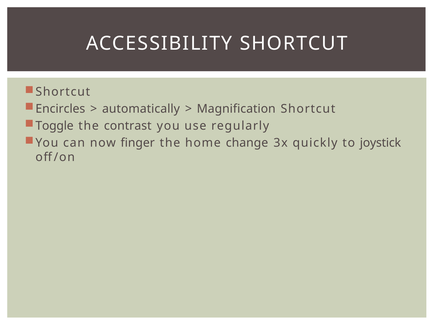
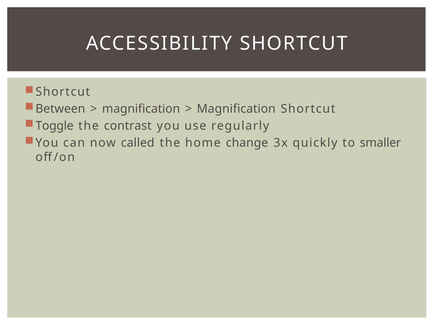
Encircles: Encircles -> Between (60, 109)
automatically: automatically -> magnification (141, 109)
finger: finger -> called (138, 142)
joystick: joystick -> smaller (380, 142)
